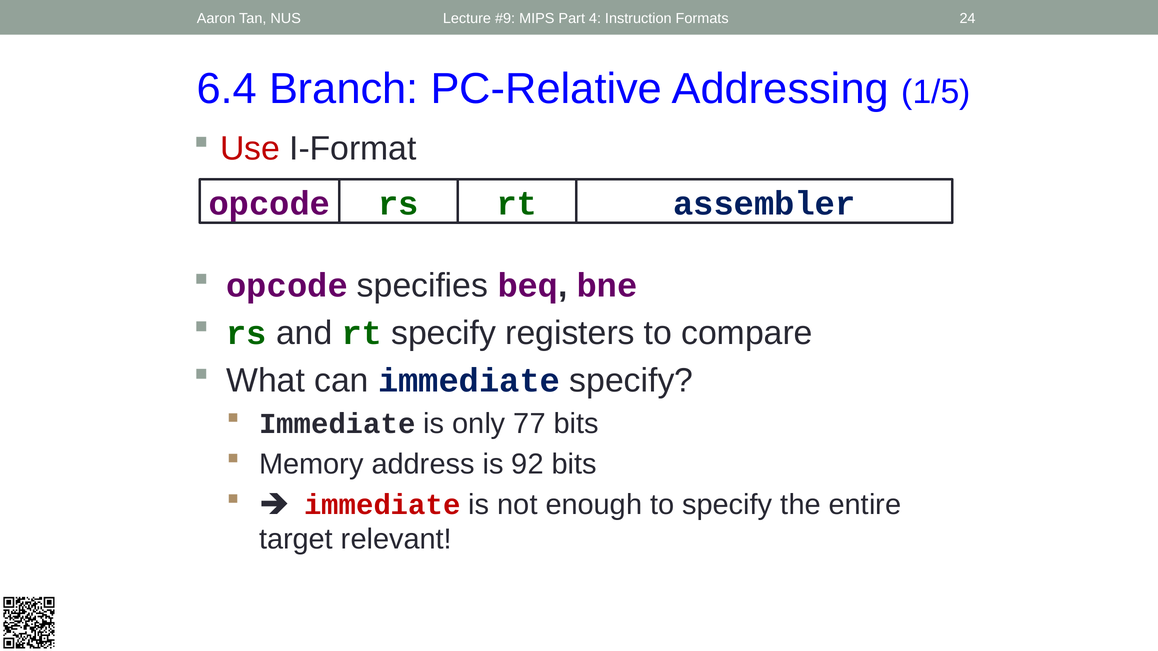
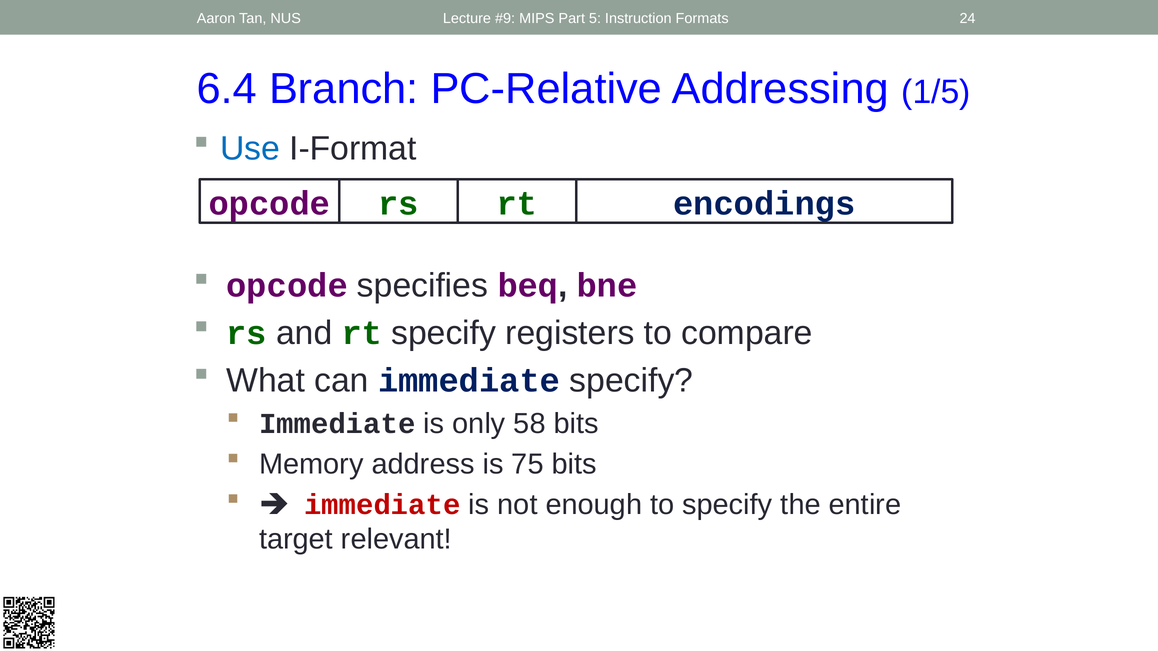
4: 4 -> 5 (595, 18)
Use colour: red -> blue (250, 148)
assembler: assembler -> encodings (764, 204)
77: 77 -> 58 (530, 424)
92: 92 -> 75 (528, 464)
